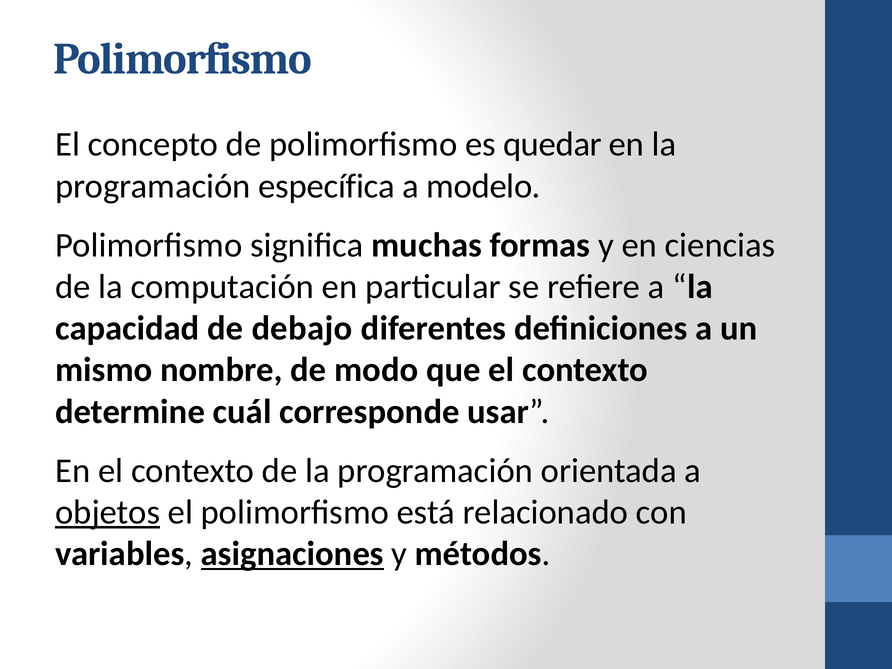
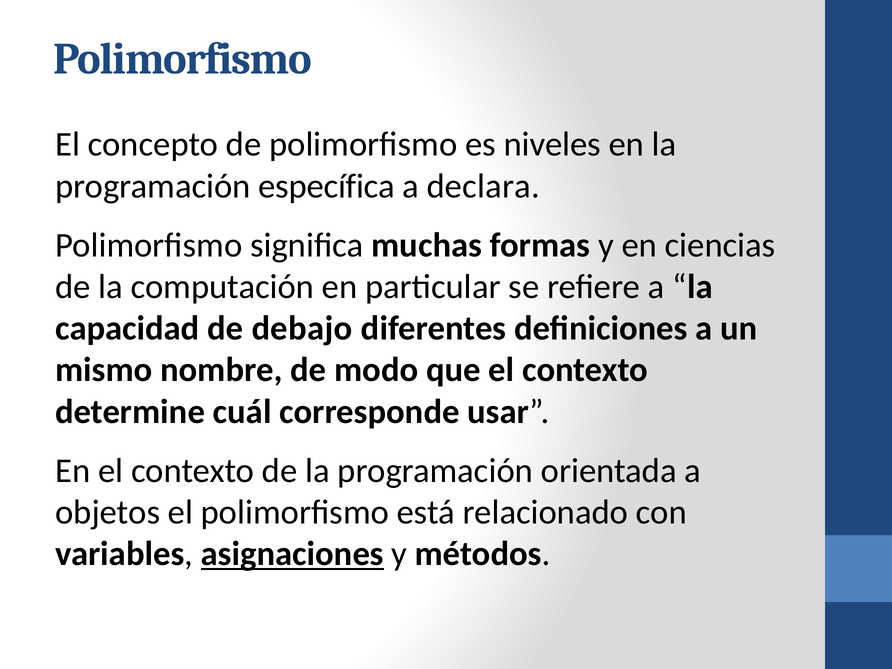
quedar: quedar -> niveles (552, 144)
modelo: modelo -> declara (483, 186)
objetos underline: present -> none (108, 512)
